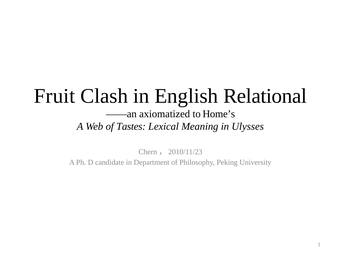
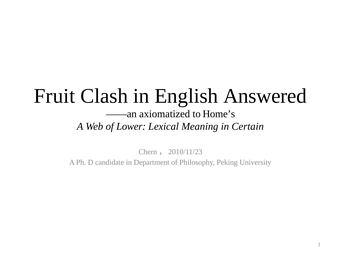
Relational: Relational -> Answered (265, 96)
Tastes: Tastes -> Lower (131, 126)
Ulysses: Ulysses -> Certain (248, 126)
